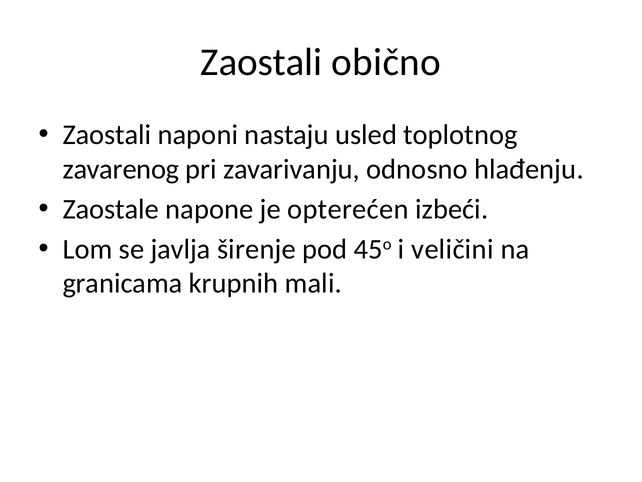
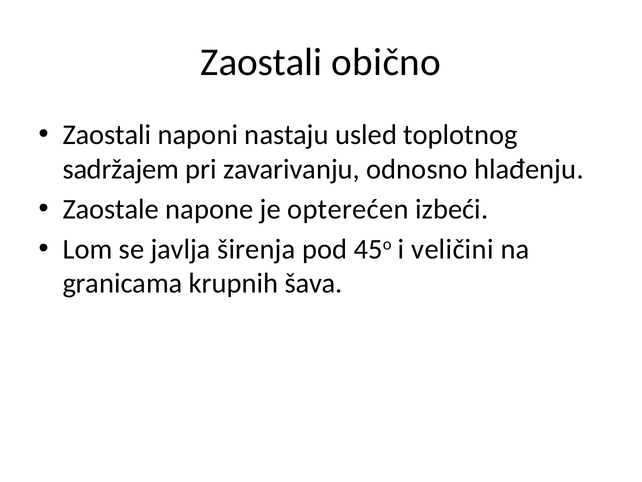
zavarenog: zavarenog -> sadržajem (121, 169)
širenje: širenje -> širenja (256, 249)
mali: mali -> šava (314, 283)
